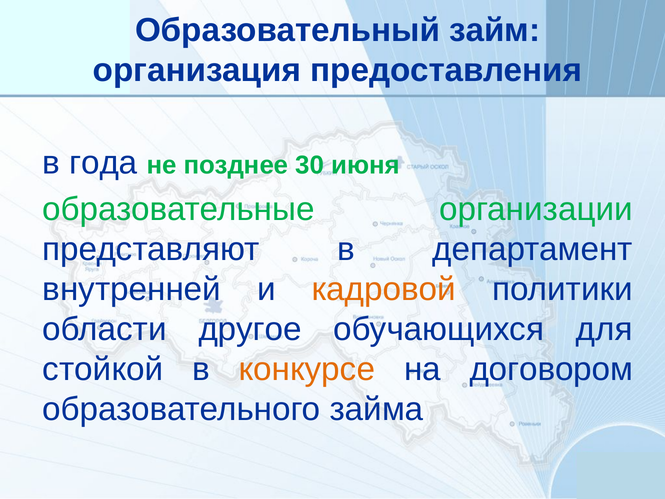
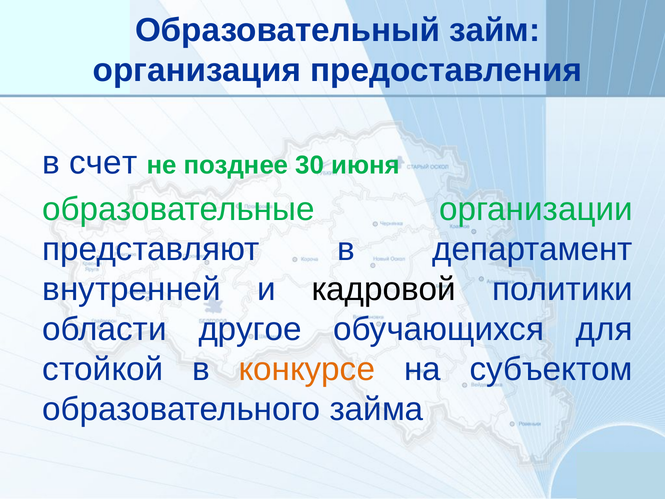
года: года -> счет (103, 163)
кадровой colour: orange -> black (384, 289)
договором: договором -> субъектом (551, 369)
